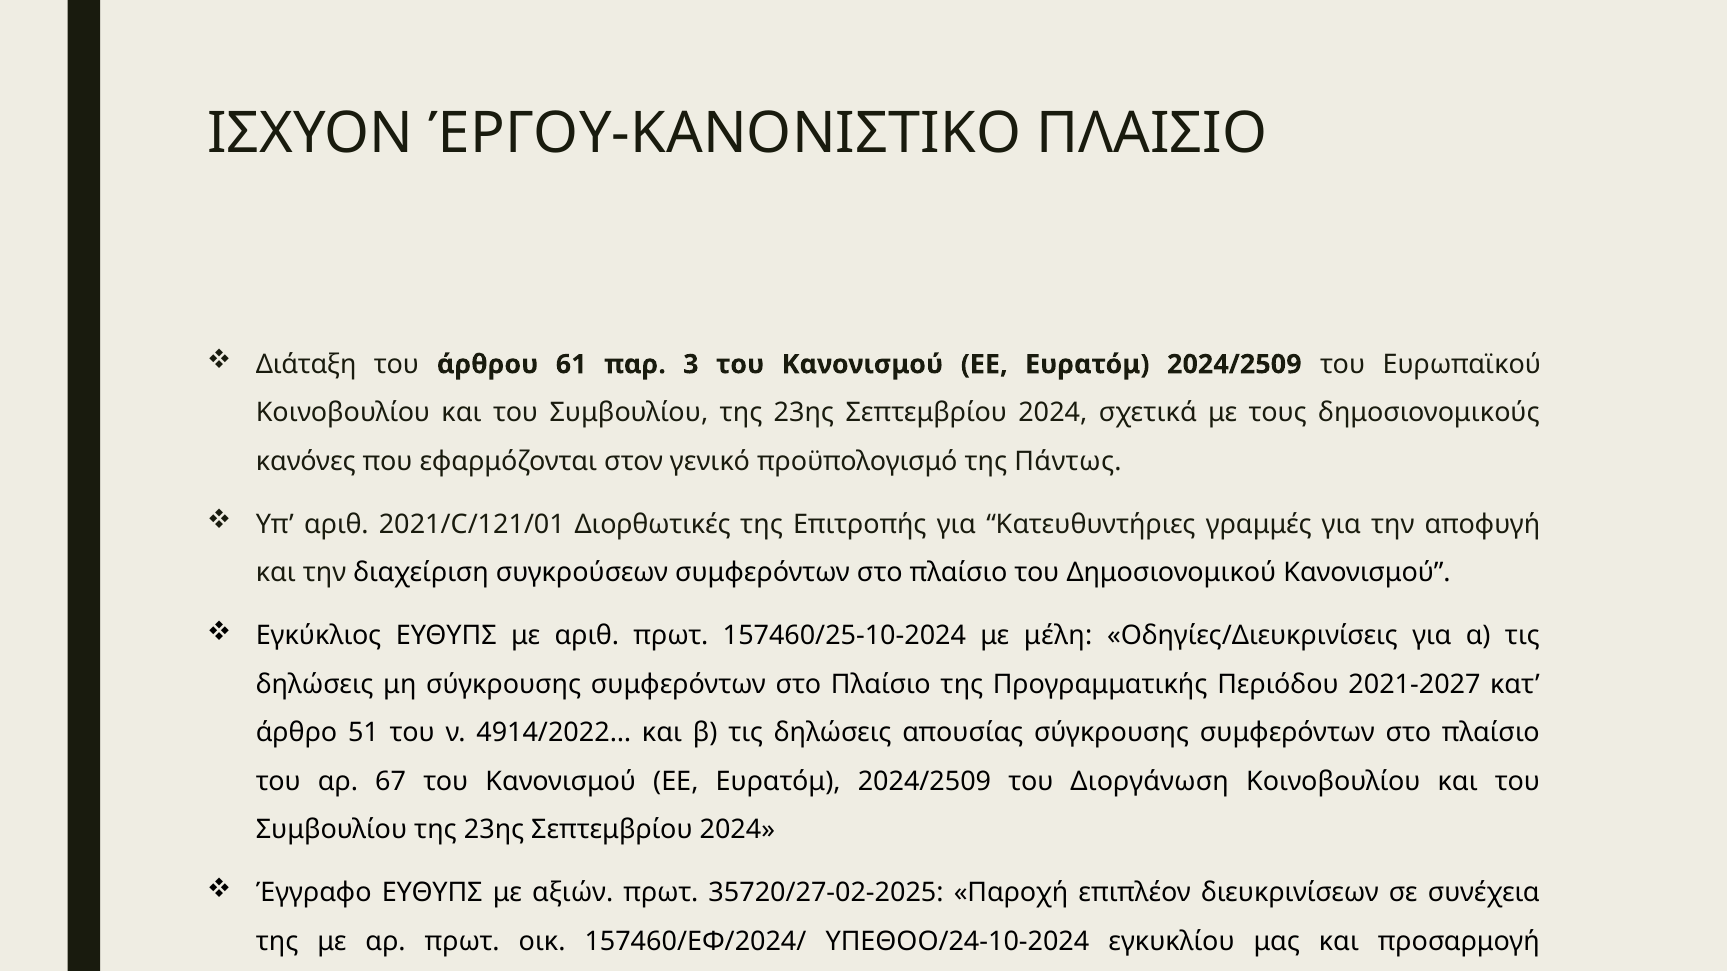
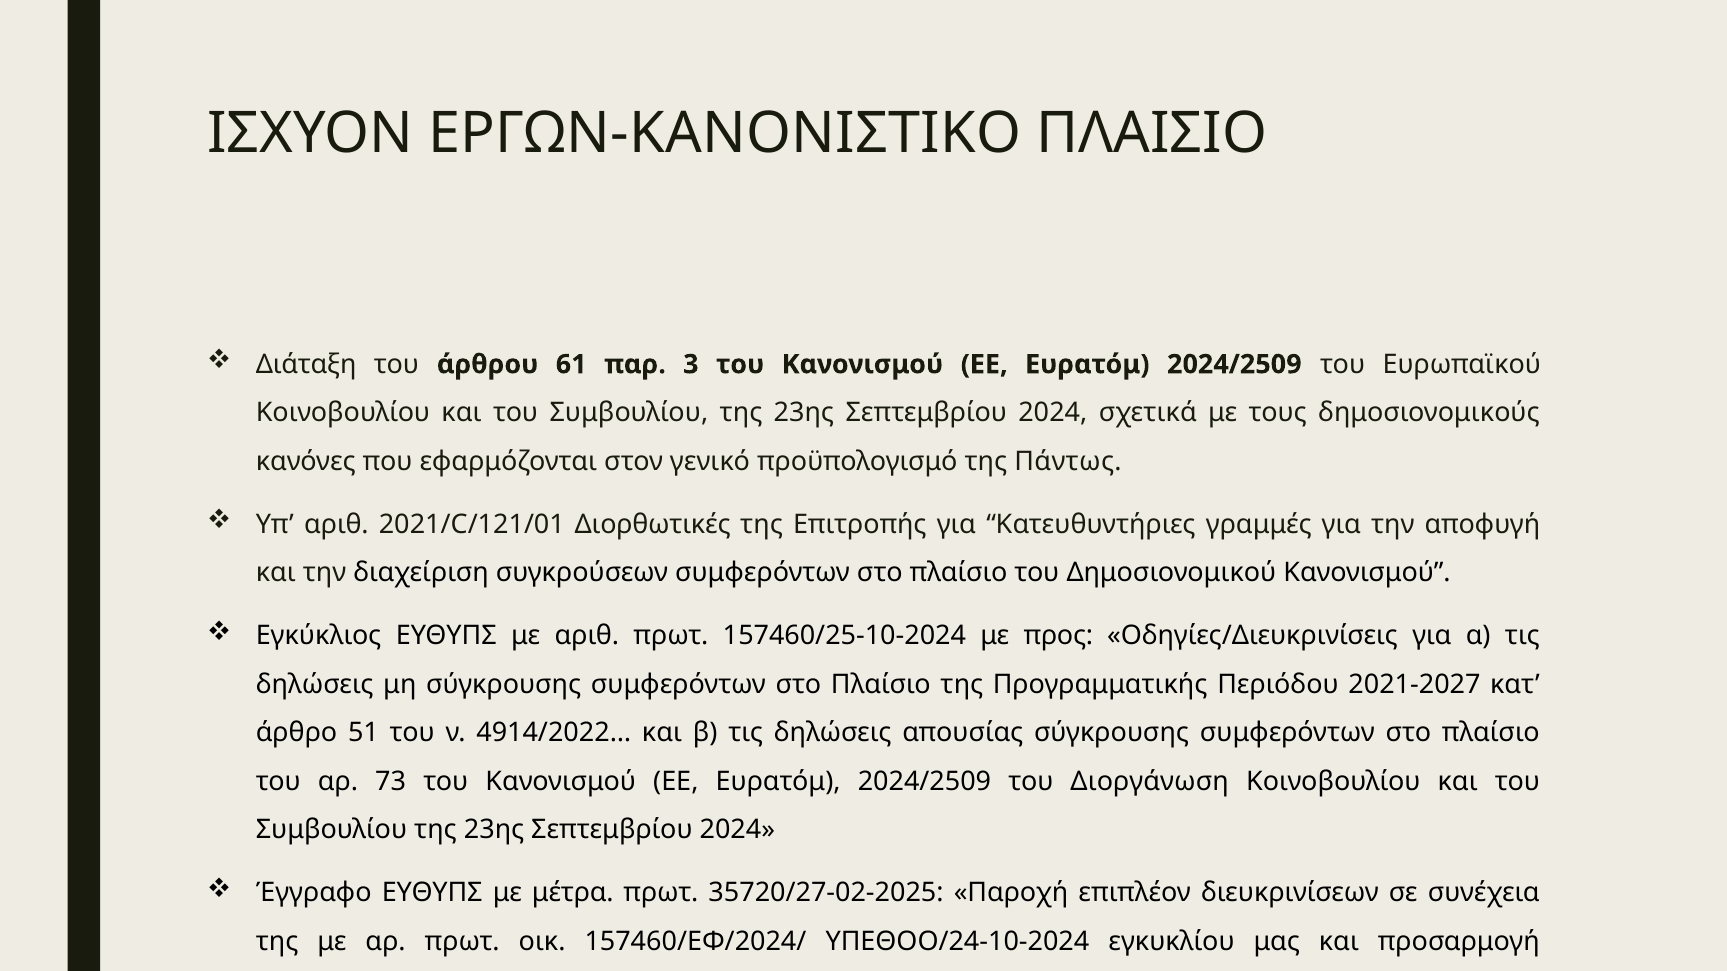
ΈΡΓΟΥ-ΚΑΝΟΝΙΣΤΙΚΟ: ΈΡΓΟΥ-ΚΑΝΟΝΙΣΤΙΚΟ -> ΕΡΓΩΝ-ΚΑΝΟΝΙΣΤΙΚΟ (725, 134)
μέλη: μέλη -> προς (1058, 636)
67: 67 -> 73 (391, 782)
αξιών: αξιών -> μέτρα (573, 893)
